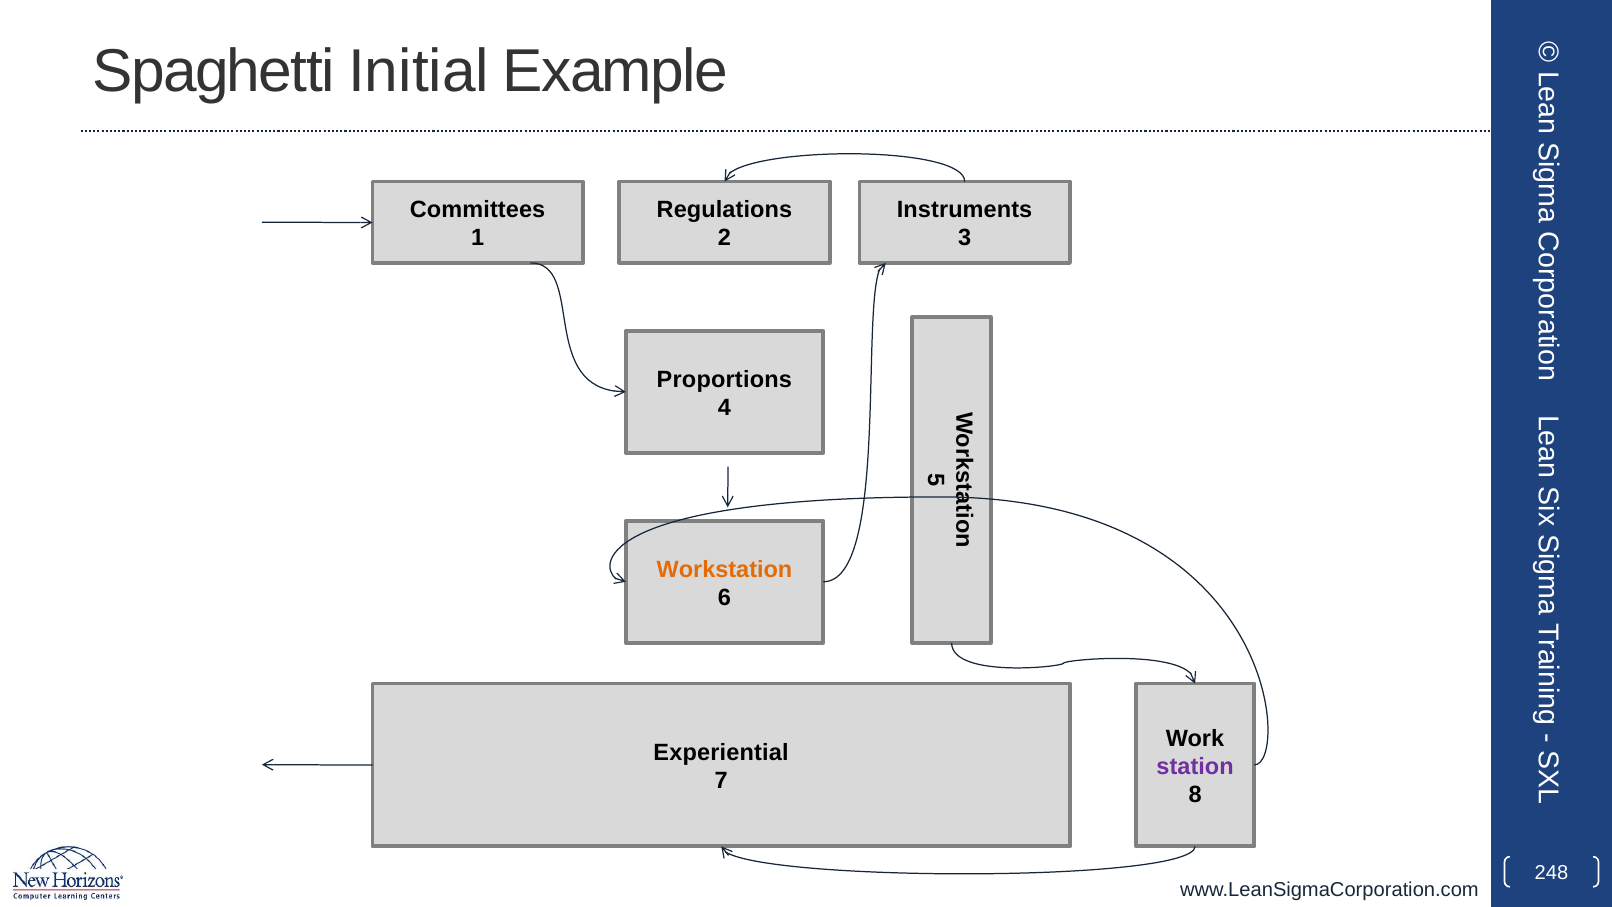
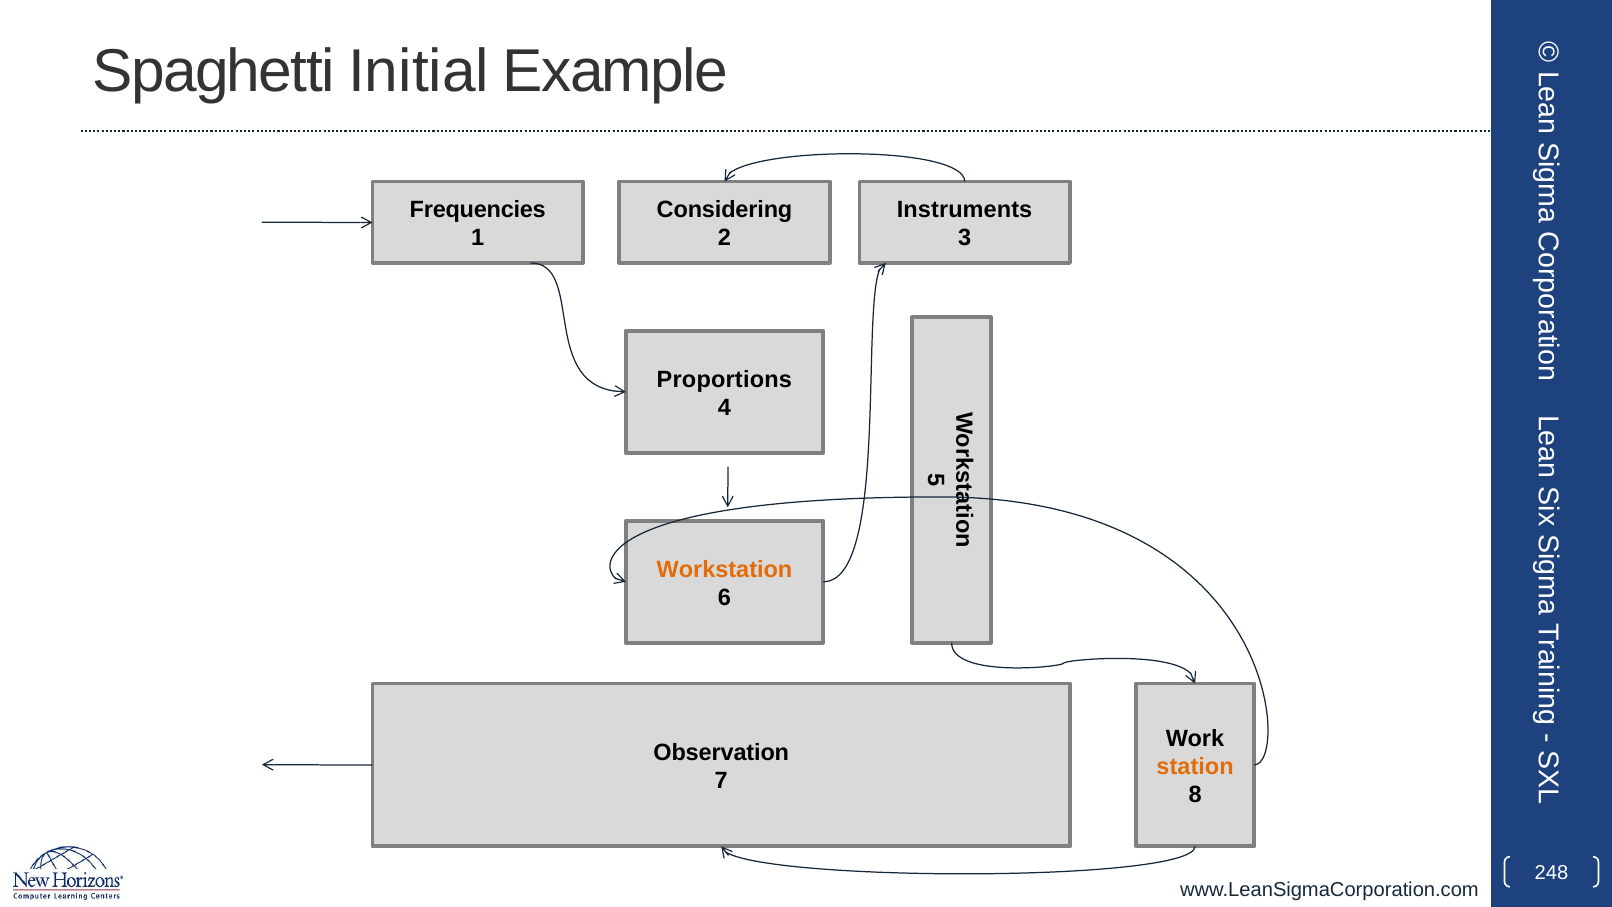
Committees: Committees -> Frequencies (478, 210)
Regulations: Regulations -> Considering (725, 210)
Experiential: Experiential -> Observation (721, 752)
station colour: purple -> orange (1195, 766)
